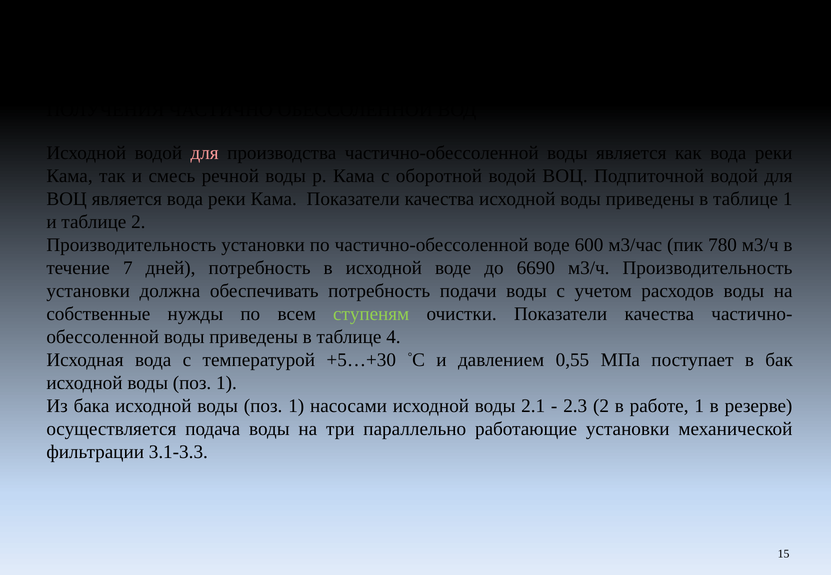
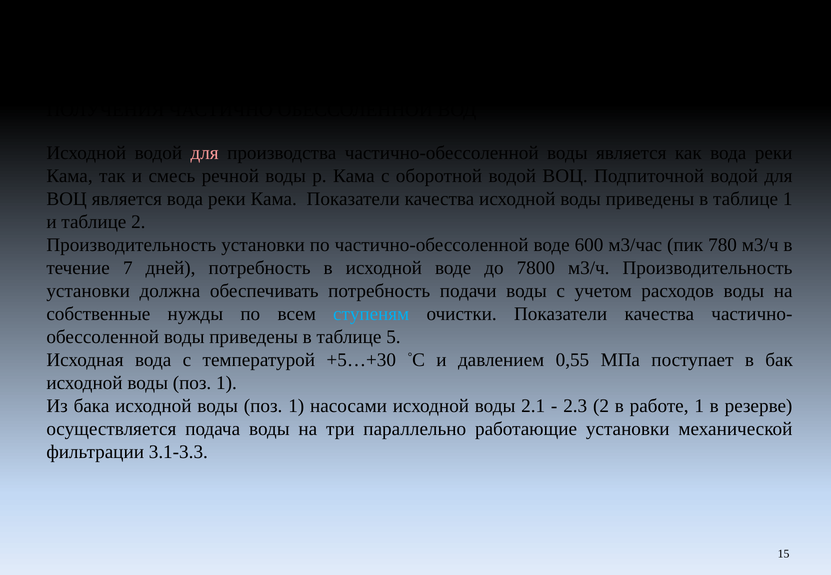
6690: 6690 -> 7800 (536, 268)
ступеням colour: light green -> light blue (371, 314)
4: 4 -> 5 (393, 337)
